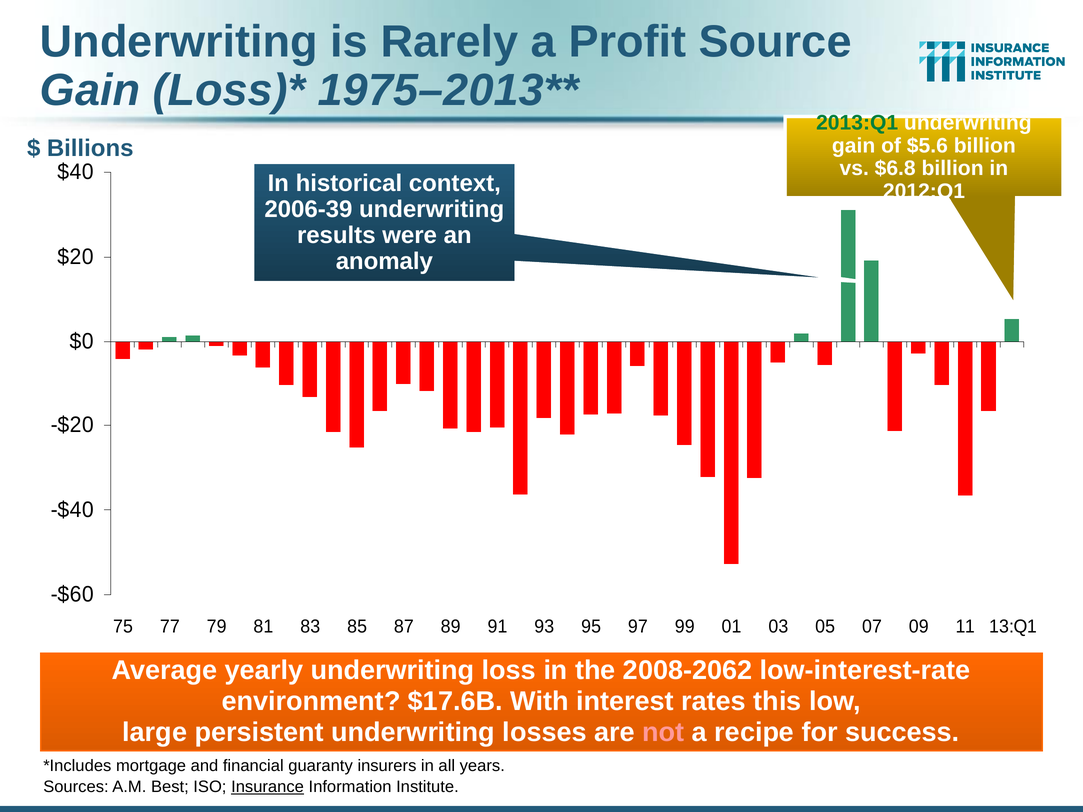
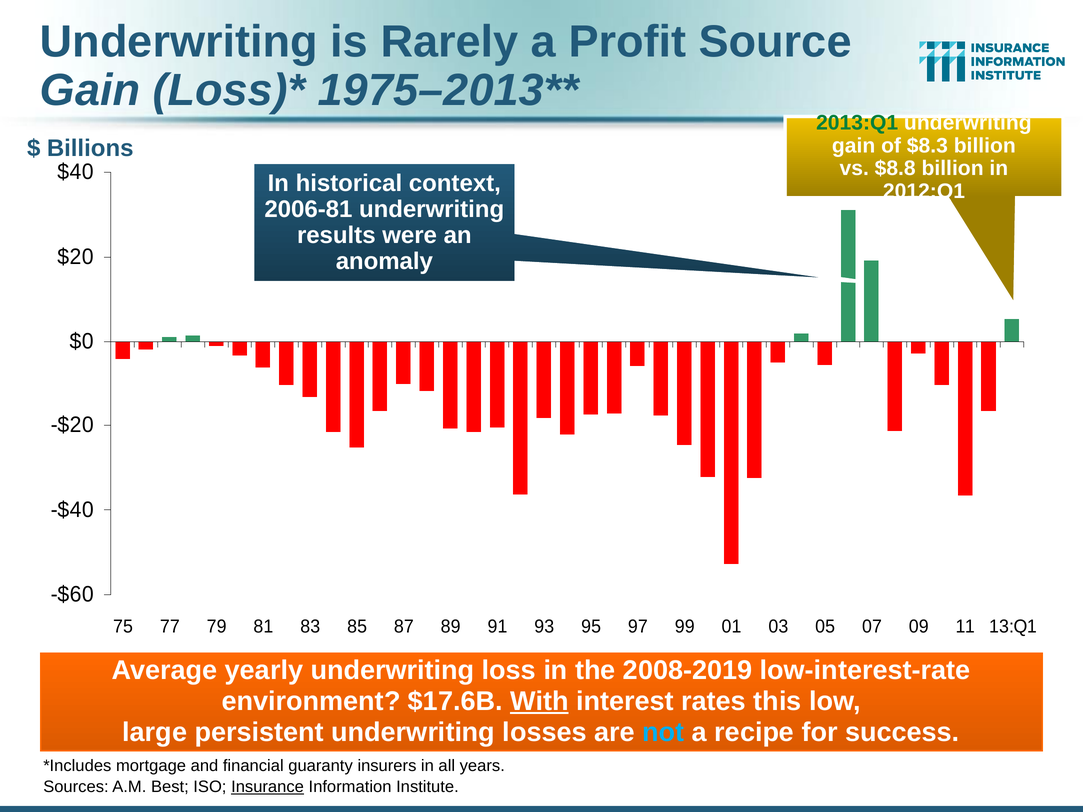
$5.6: $5.6 -> $8.3 (927, 146)
$6.8: $6.8 -> $8.8 (895, 168)
2006-39: 2006-39 -> 2006-81 (308, 209)
2008-2062: 2008-2062 -> 2008-2019 (688, 671)
With underline: none -> present (539, 702)
not colour: pink -> light blue (663, 732)
